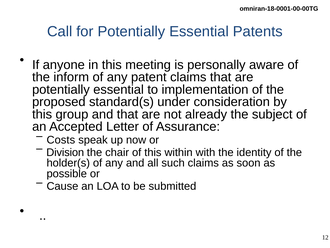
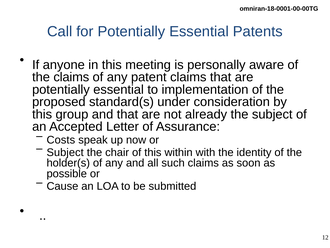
the inform: inform -> claims (71, 77)
Division: Division -> Subject (65, 152)
